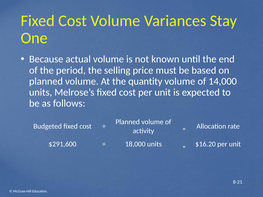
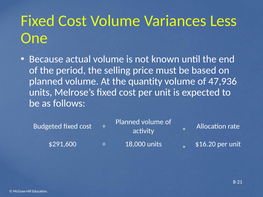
Stay: Stay -> Less (223, 21)
14,000: 14,000 -> 47,936 (223, 81)
